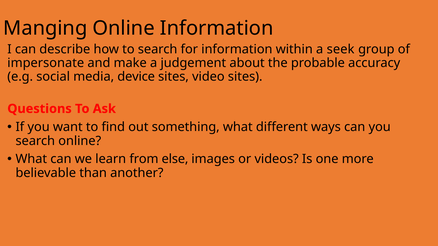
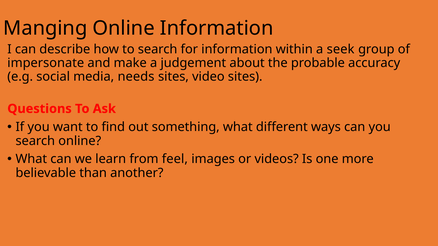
device: device -> needs (136, 77)
else: else -> feel (175, 159)
